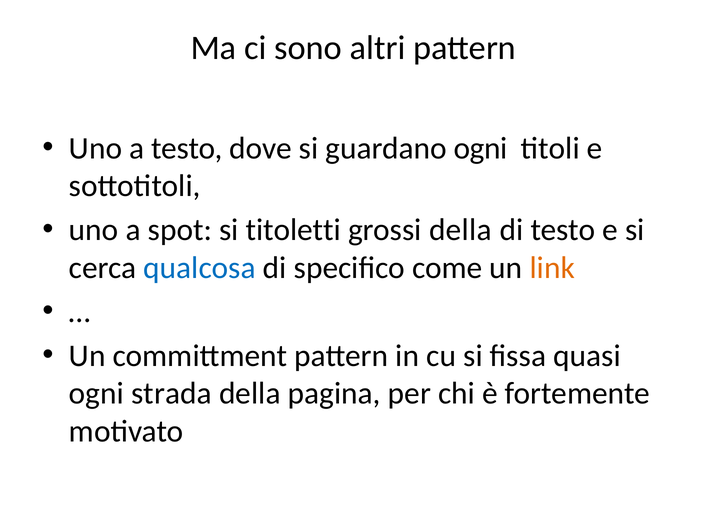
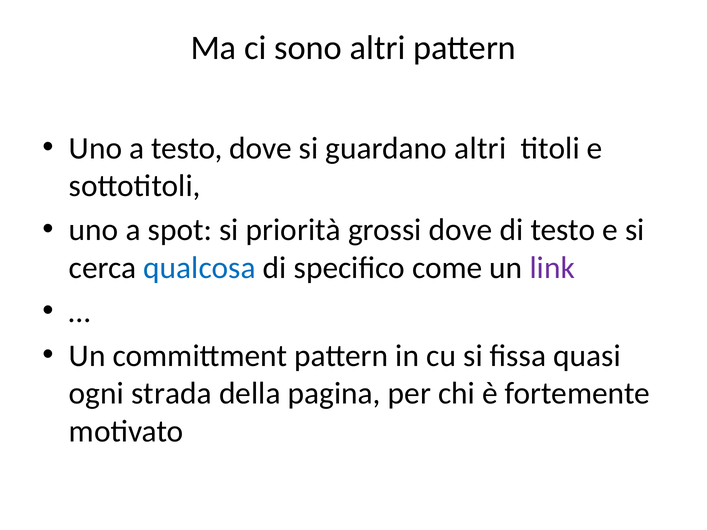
guardano ogni: ogni -> altri (480, 148)
titoletti: titoletti -> priorità (293, 230)
grossi della: della -> dove (461, 230)
link colour: orange -> purple (552, 268)
